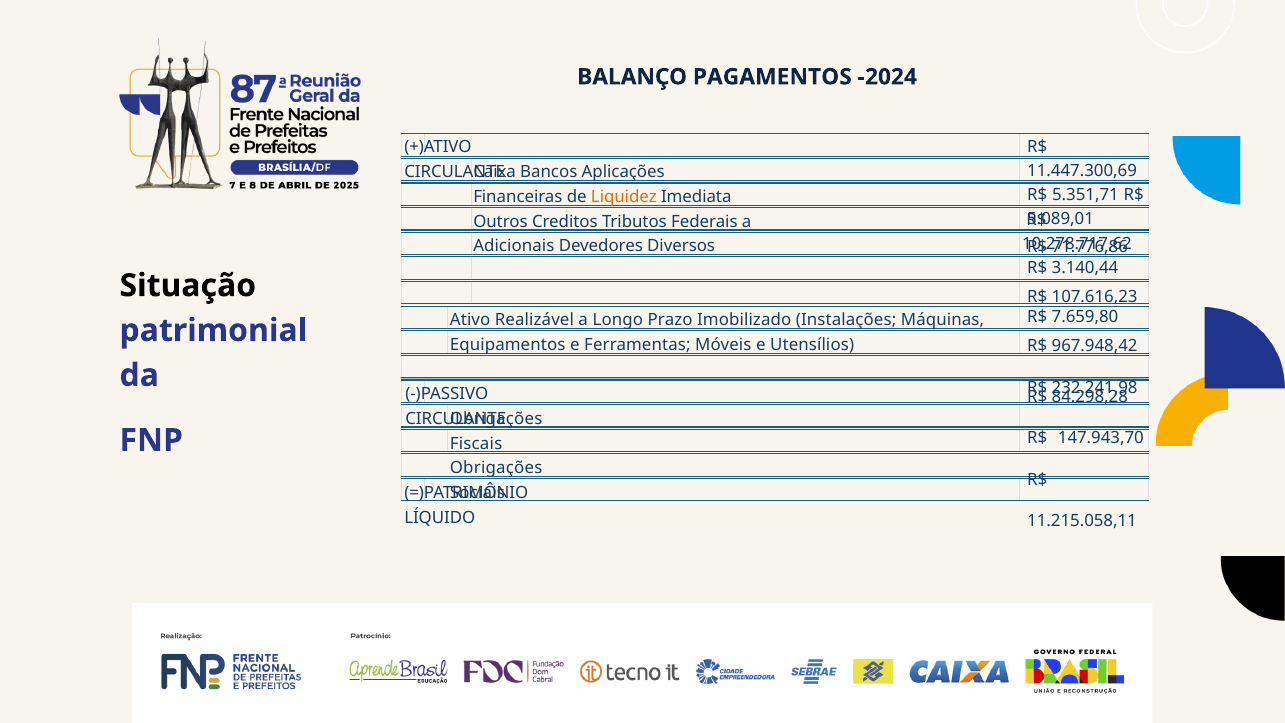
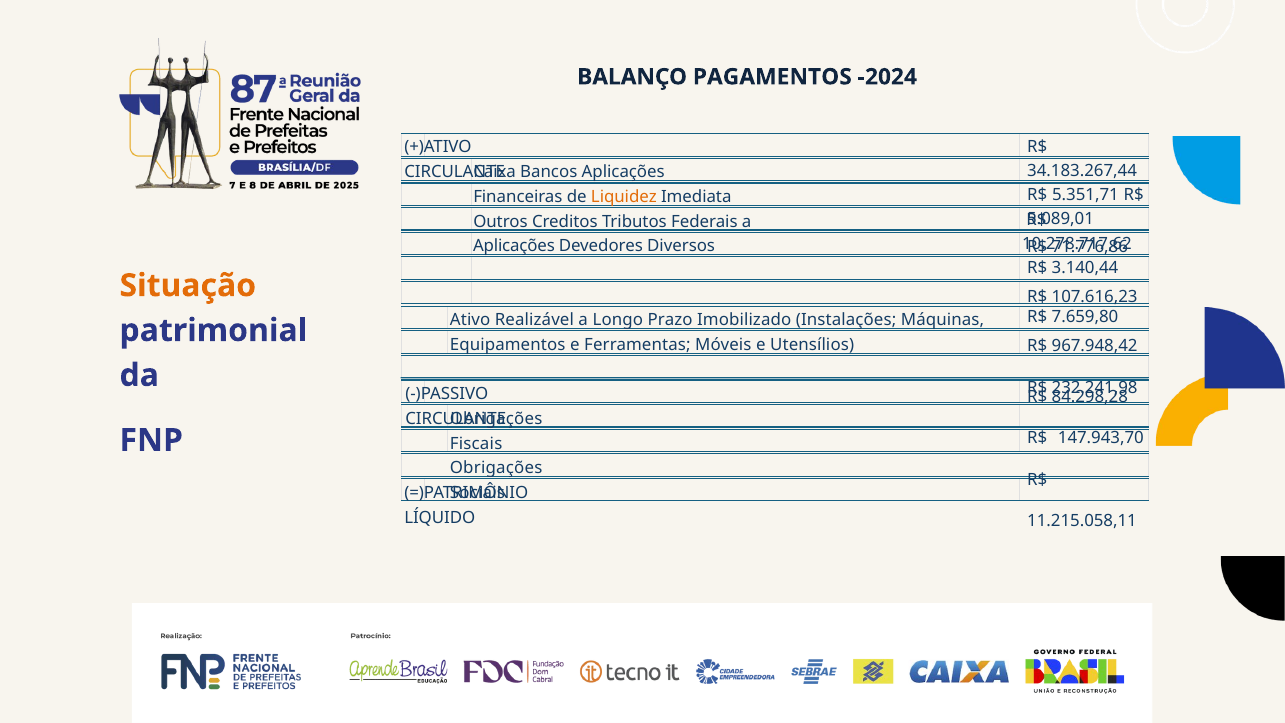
11.447.300,69: 11.447.300,69 -> 34.183.267,44 (1082, 171)
Adicionais: Adicionais -> Aplicações (514, 246)
Situação colour: black -> orange (188, 286)
